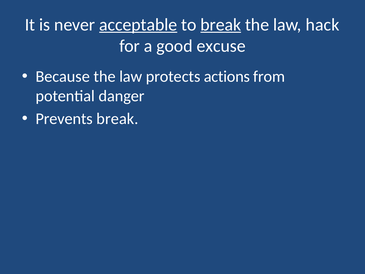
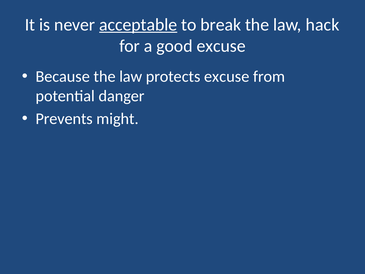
break underline: present -> none (221, 25)
protects actions: actions -> excuse (227, 77)
Prevents break: break -> might (118, 119)
